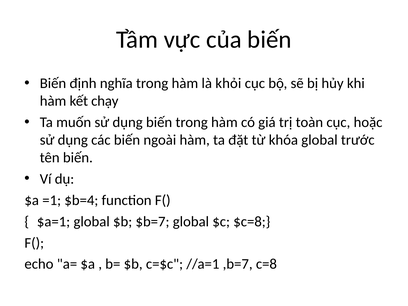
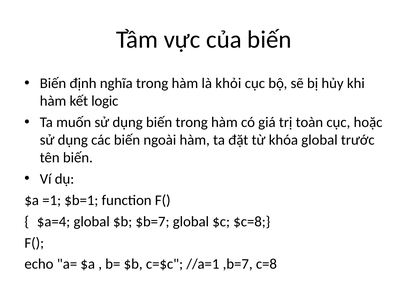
chạy: chạy -> logic (105, 101)
$b=4: $b=4 -> $b=1 (81, 200)
$a=1: $a=1 -> $a=4 (54, 222)
